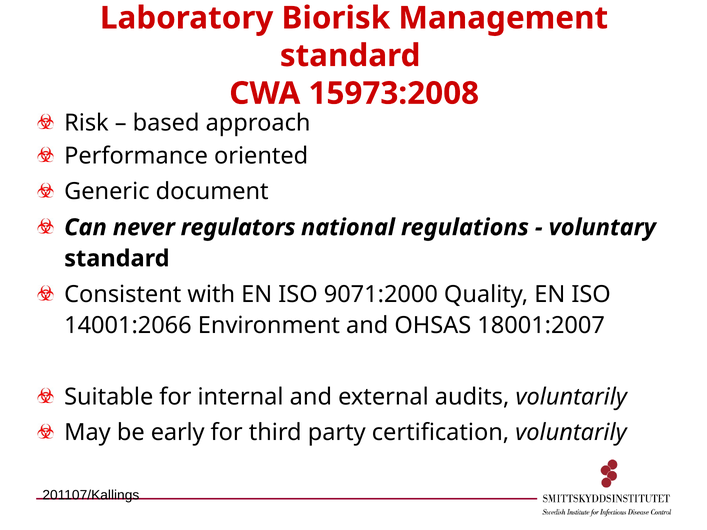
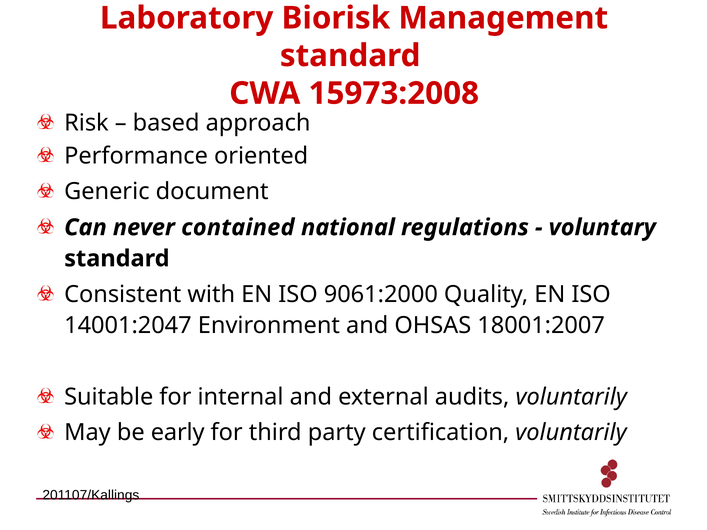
regulators: regulators -> contained (238, 228)
9071:2000: 9071:2000 -> 9061:2000 (381, 294)
14001:2066: 14001:2066 -> 14001:2047 (128, 326)
